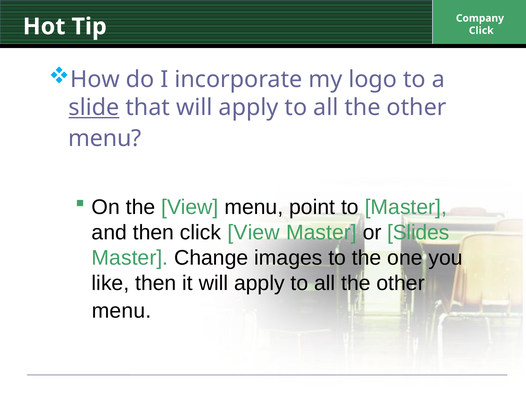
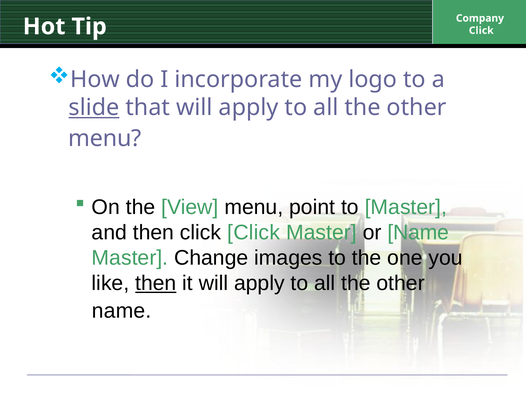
click View: View -> Click (254, 233)
or Slides: Slides -> Name (418, 233)
then underline: none -> present (156, 284)
menu: menu -> name (122, 311)
